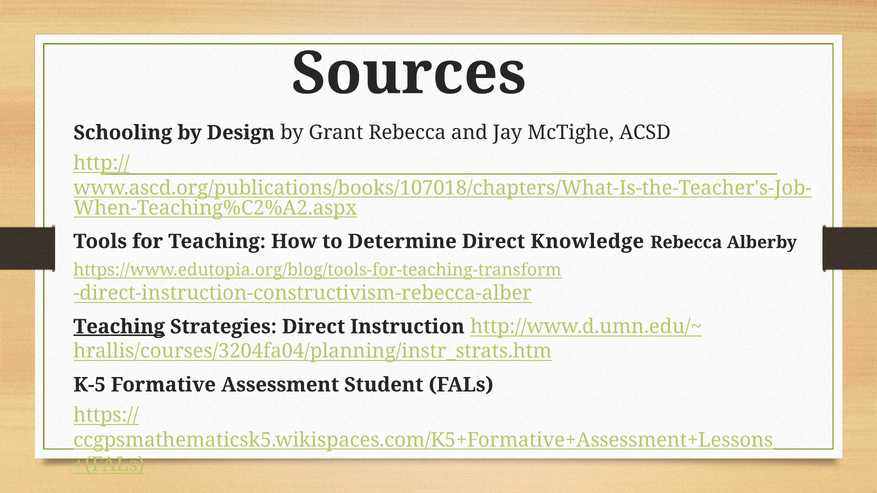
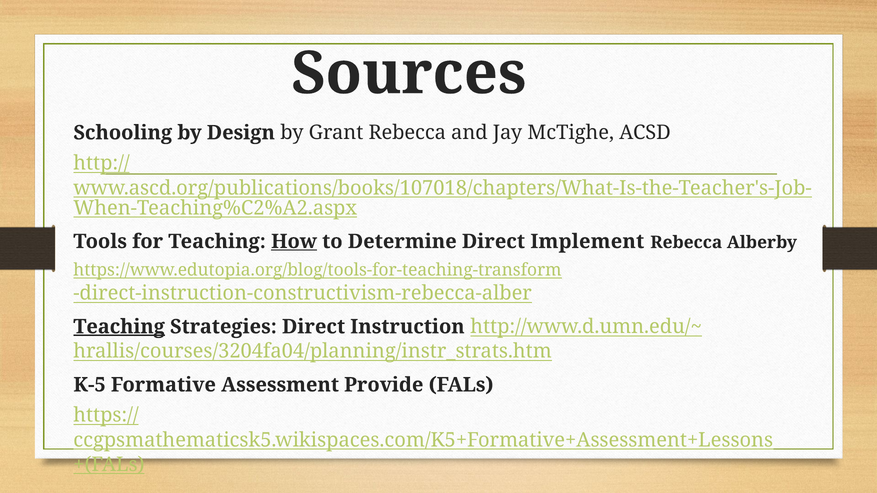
How underline: none -> present (294, 242)
Knowledge: Knowledge -> Implement (587, 242)
Student: Student -> Provide (384, 385)
